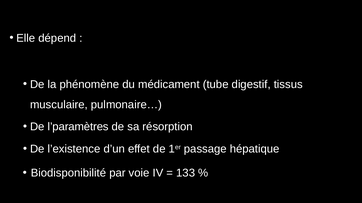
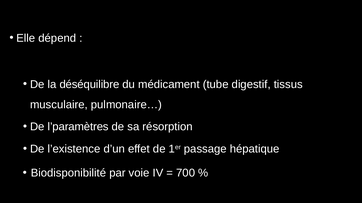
phénomène: phénomène -> déséquilibre (89, 85)
133: 133 -> 700 (186, 174)
